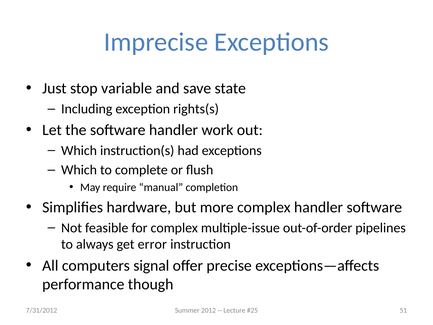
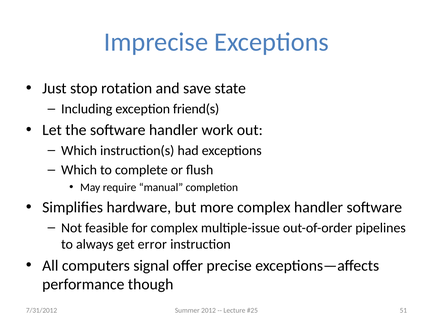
variable: variable -> rotation (127, 88)
rights(s: rights(s -> friend(s (196, 109)
